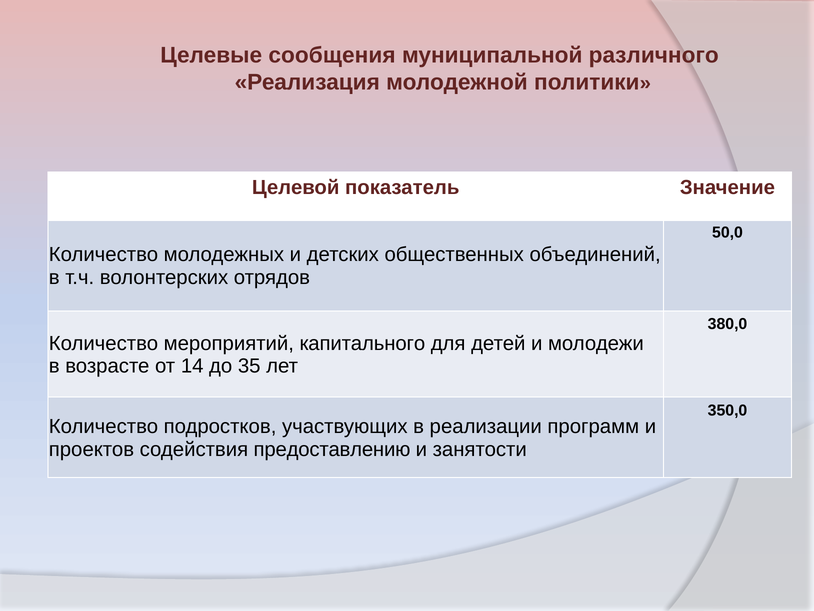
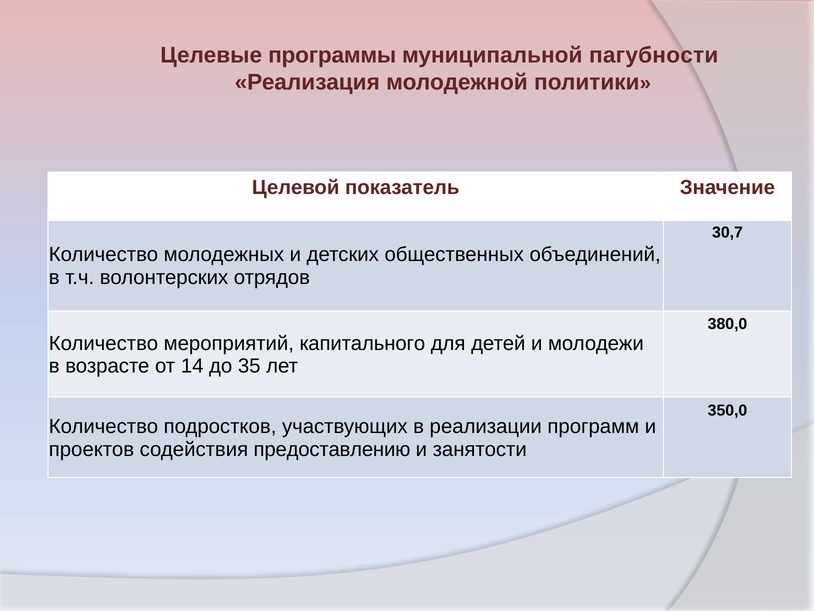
сообщения: сообщения -> программы (332, 55)
различного: различного -> пагубности (654, 55)
50,0: 50,0 -> 30,7 (728, 232)
